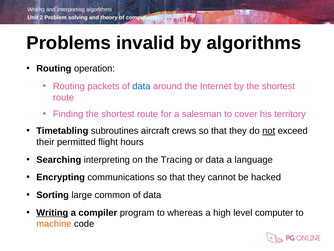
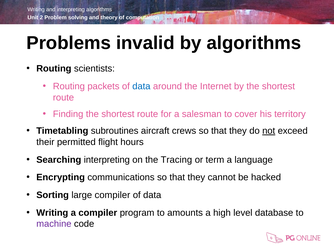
operation: operation -> scientists (94, 68)
or data: data -> term (215, 159)
large common: common -> compiler (112, 195)
Writing underline: present -> none (52, 212)
whereas: whereas -> amounts (185, 212)
computer: computer -> database (274, 212)
machine colour: orange -> purple (54, 223)
